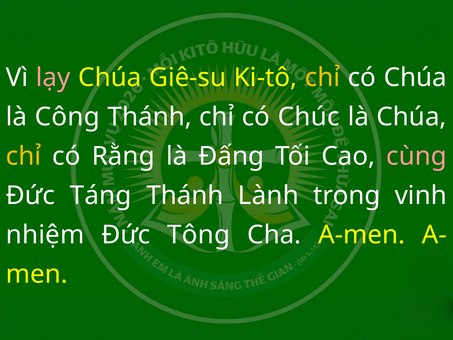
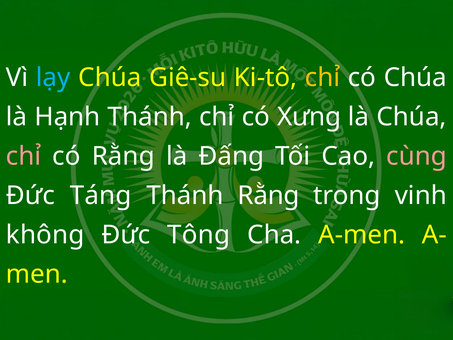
lạy colour: pink -> light blue (53, 78)
Công: Công -> Hạnh (67, 117)
Chúc: Chúc -> Xưng (309, 117)
chỉ colour: yellow -> pink (24, 156)
Thánh Lành: Lành -> Rằng (269, 196)
nhiệm: nhiệm -> không (45, 235)
